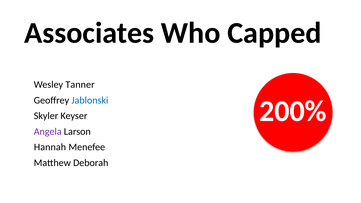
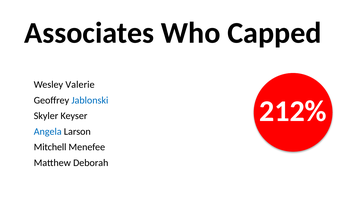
Tanner: Tanner -> Valerie (80, 85)
200%: 200% -> 212% (293, 111)
Angela colour: purple -> blue (48, 132)
Hannah: Hannah -> Mitchell (50, 147)
